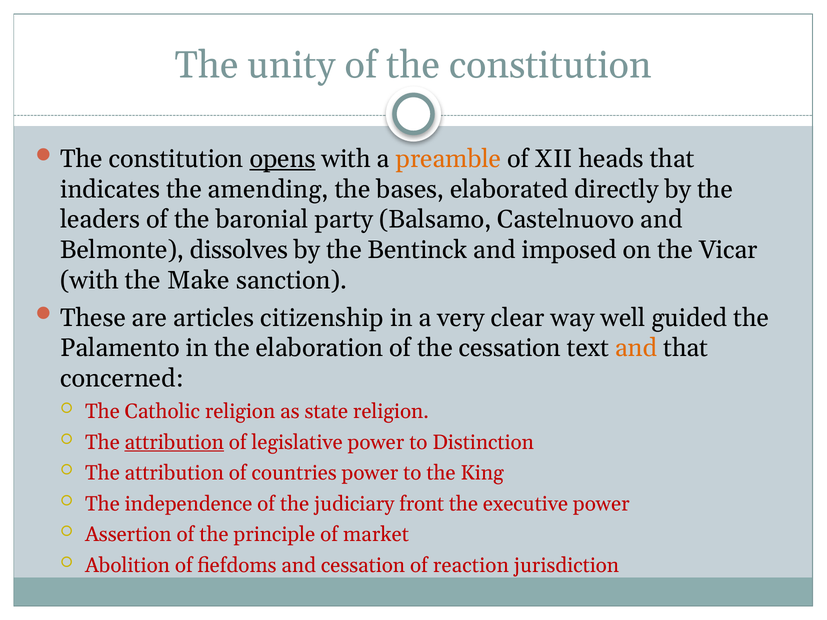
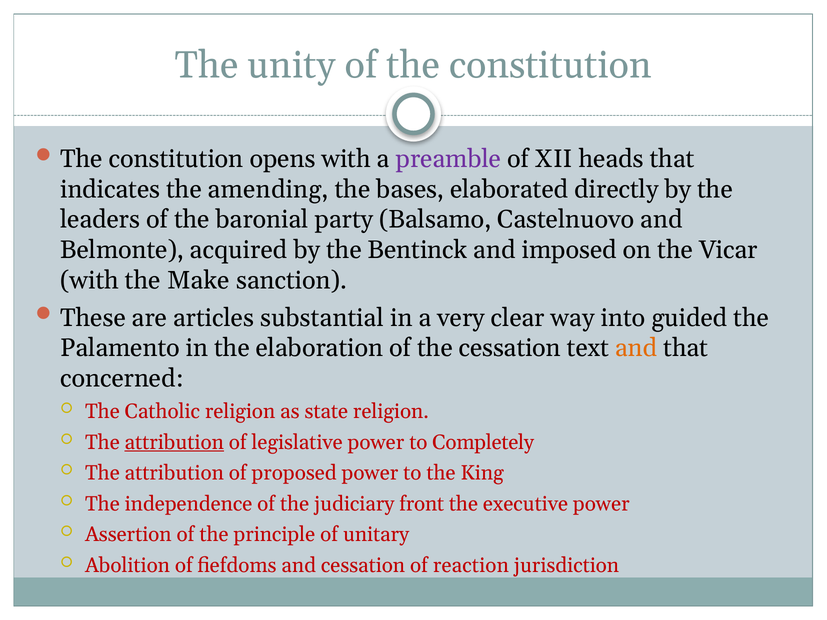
opens underline: present -> none (282, 159)
preamble colour: orange -> purple (448, 159)
dissolves: dissolves -> acquired (239, 250)
citizenship: citizenship -> substantial (322, 318)
well: well -> into (623, 318)
Distinction: Distinction -> Completely (483, 442)
countries: countries -> proposed (294, 473)
market: market -> unitary (376, 535)
